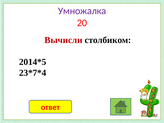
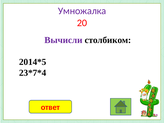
Вычисли colour: red -> purple (63, 40)
